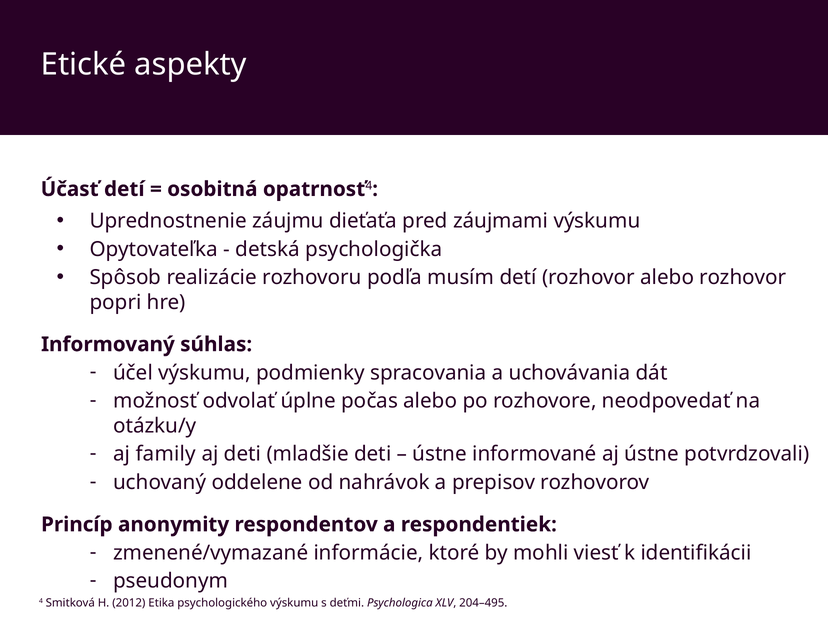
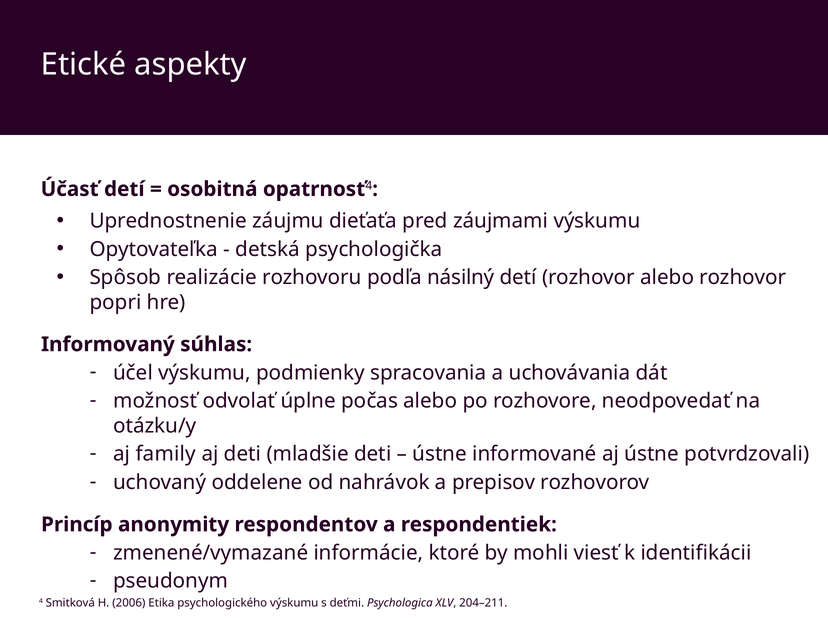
musím: musím -> násilný (461, 277)
2012: 2012 -> 2006 (129, 603)
204–495: 204–495 -> 204–211 (483, 603)
